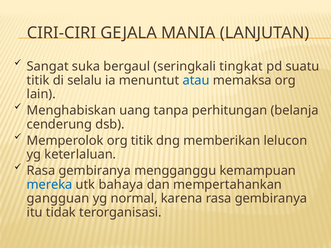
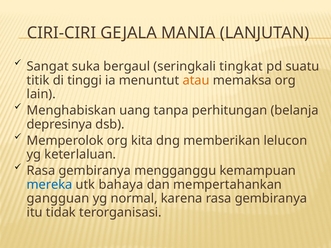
selalu: selalu -> tinggi (85, 80)
atau colour: blue -> orange (196, 80)
cenderung: cenderung -> depresinya (59, 124)
org titik: titik -> kita (142, 141)
